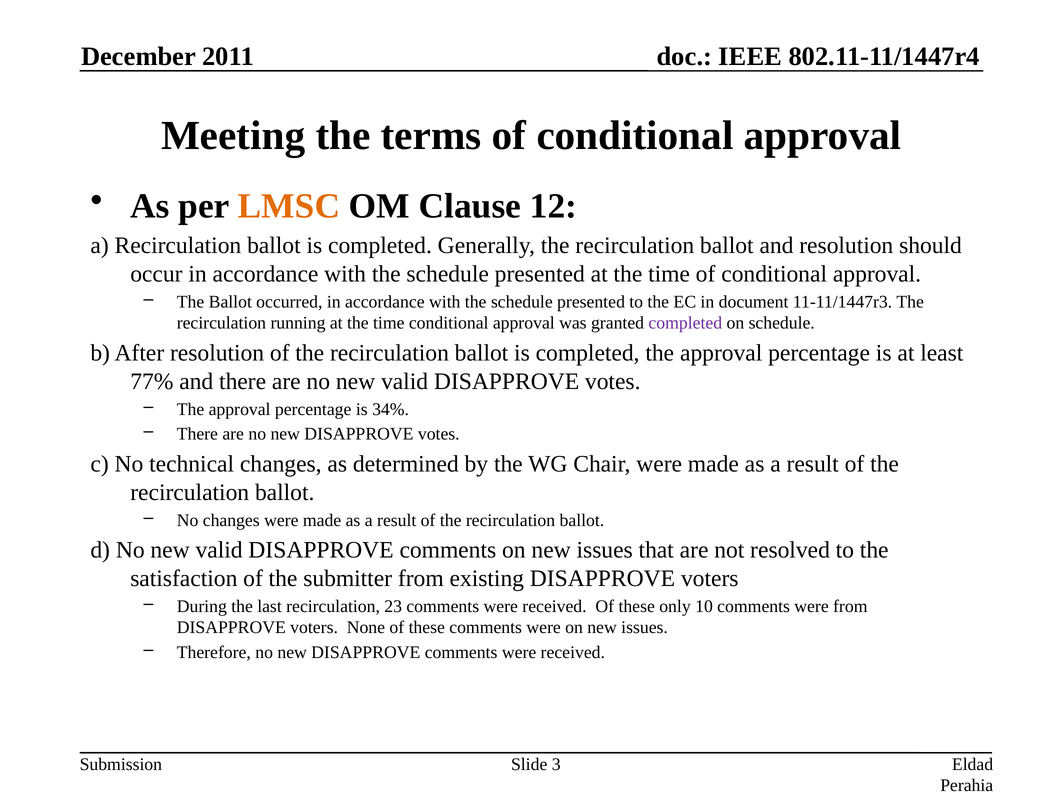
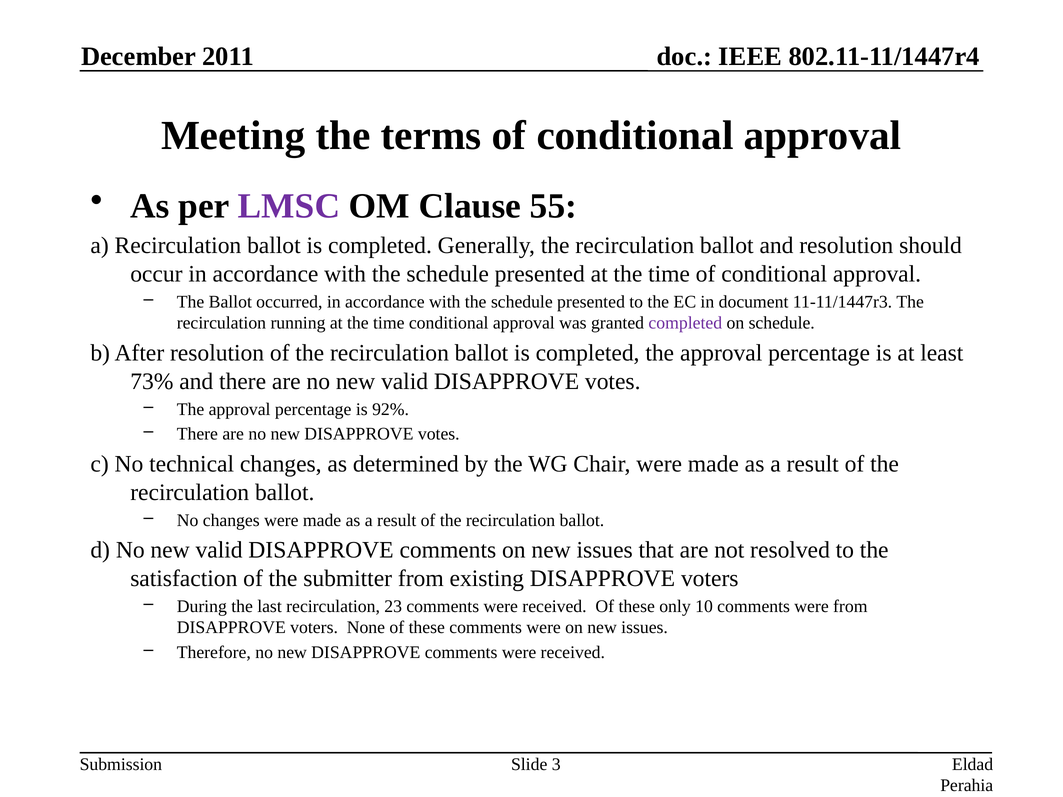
LMSC colour: orange -> purple (289, 206)
12: 12 -> 55 (554, 206)
77%: 77% -> 73% (152, 381)
34%: 34% -> 92% (391, 409)
